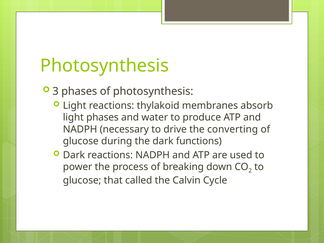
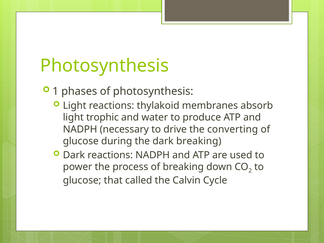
3: 3 -> 1 (55, 91)
light phases: phases -> trophic (102, 117)
dark functions: functions -> breaking (199, 141)
